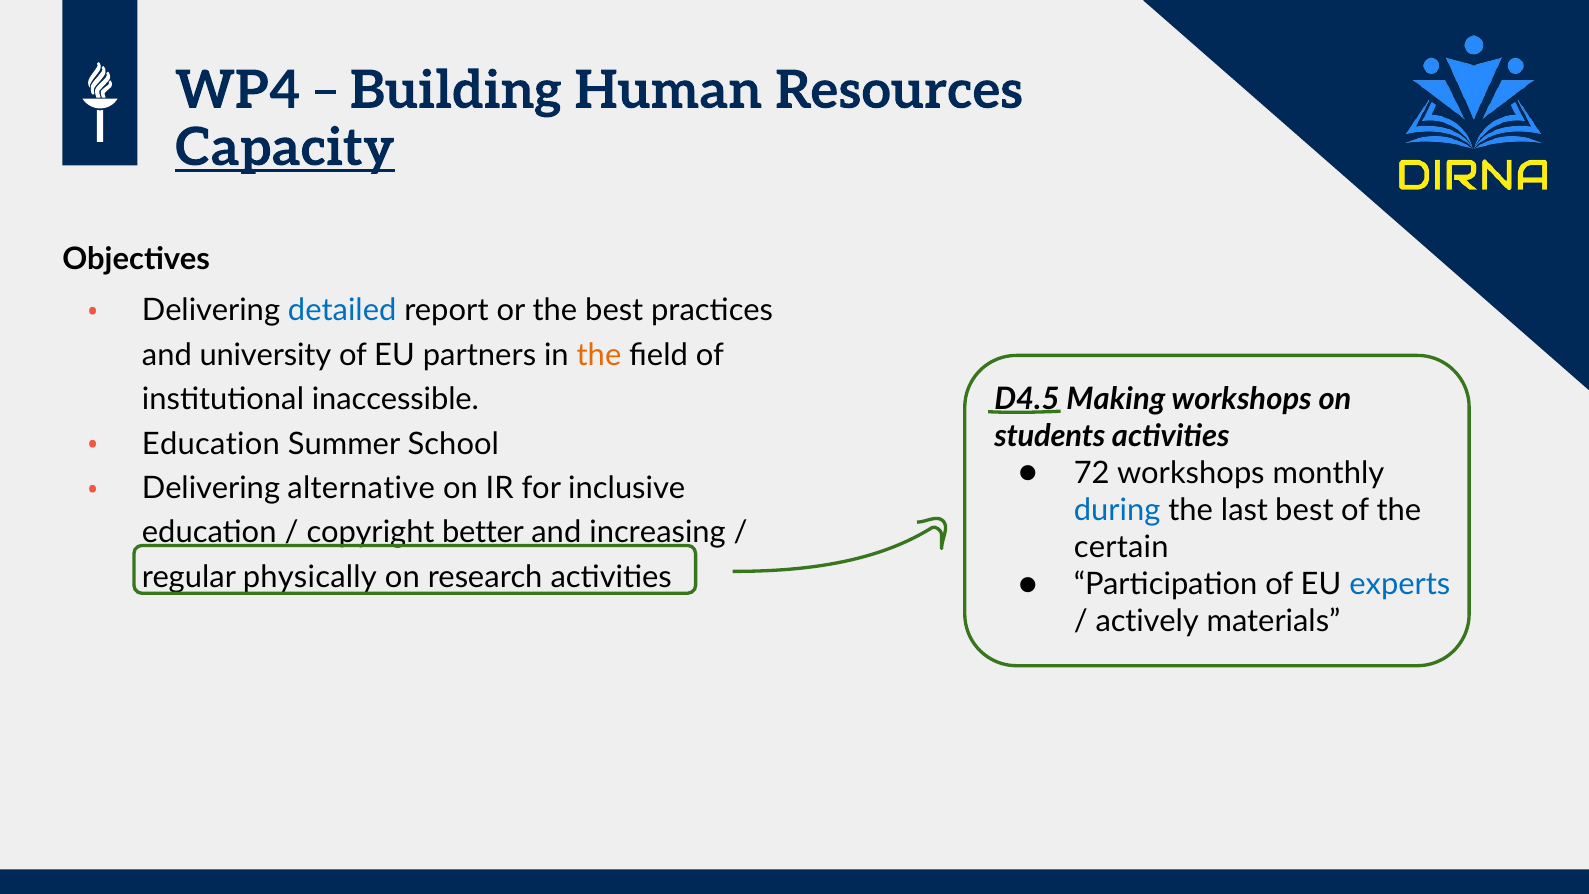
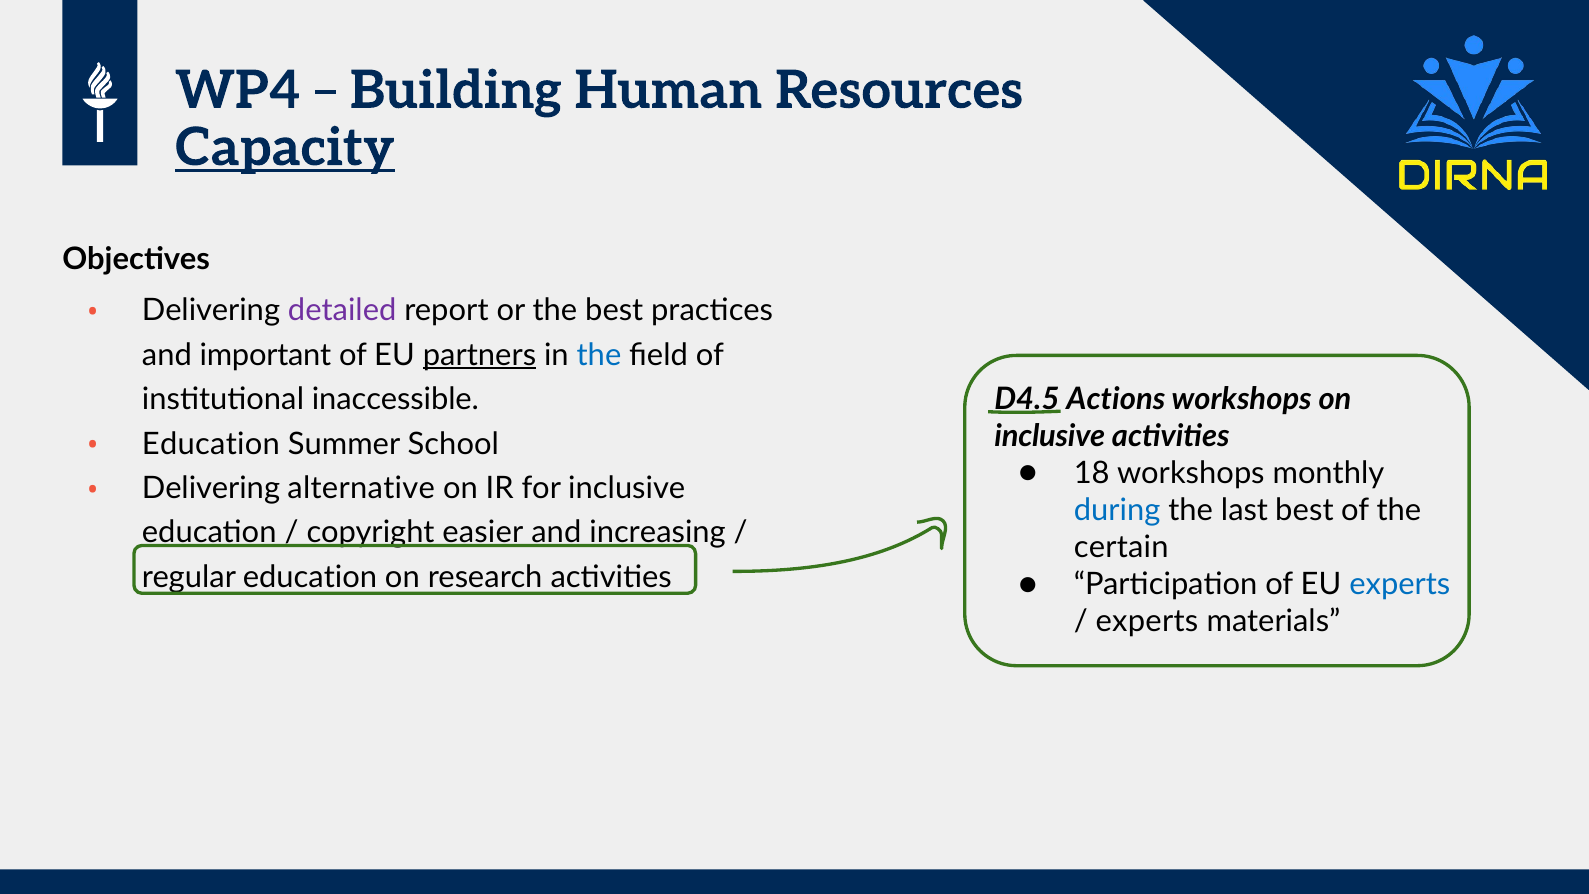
detailed colour: blue -> purple (342, 310)
university: university -> important (265, 355)
partners underline: none -> present (480, 355)
the colour: orange -> blue (599, 355)
Making: Making -> Actions (1116, 399)
students: students -> inclusive (1050, 436)
72: 72 -> 18 (1092, 473)
better: better -> easier (483, 533)
regular physically: physically -> education (310, 577)
actively: actively -> experts (1147, 621)
